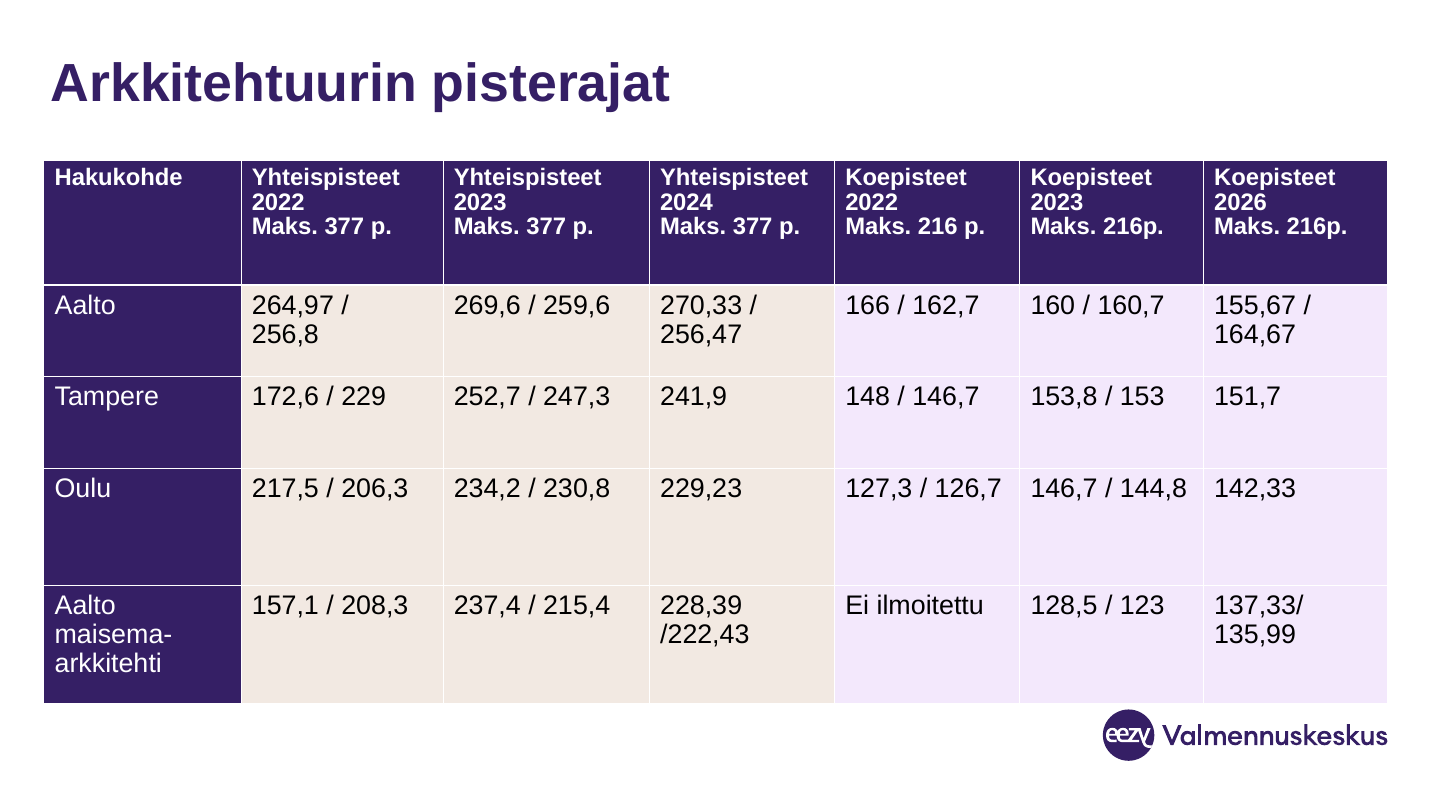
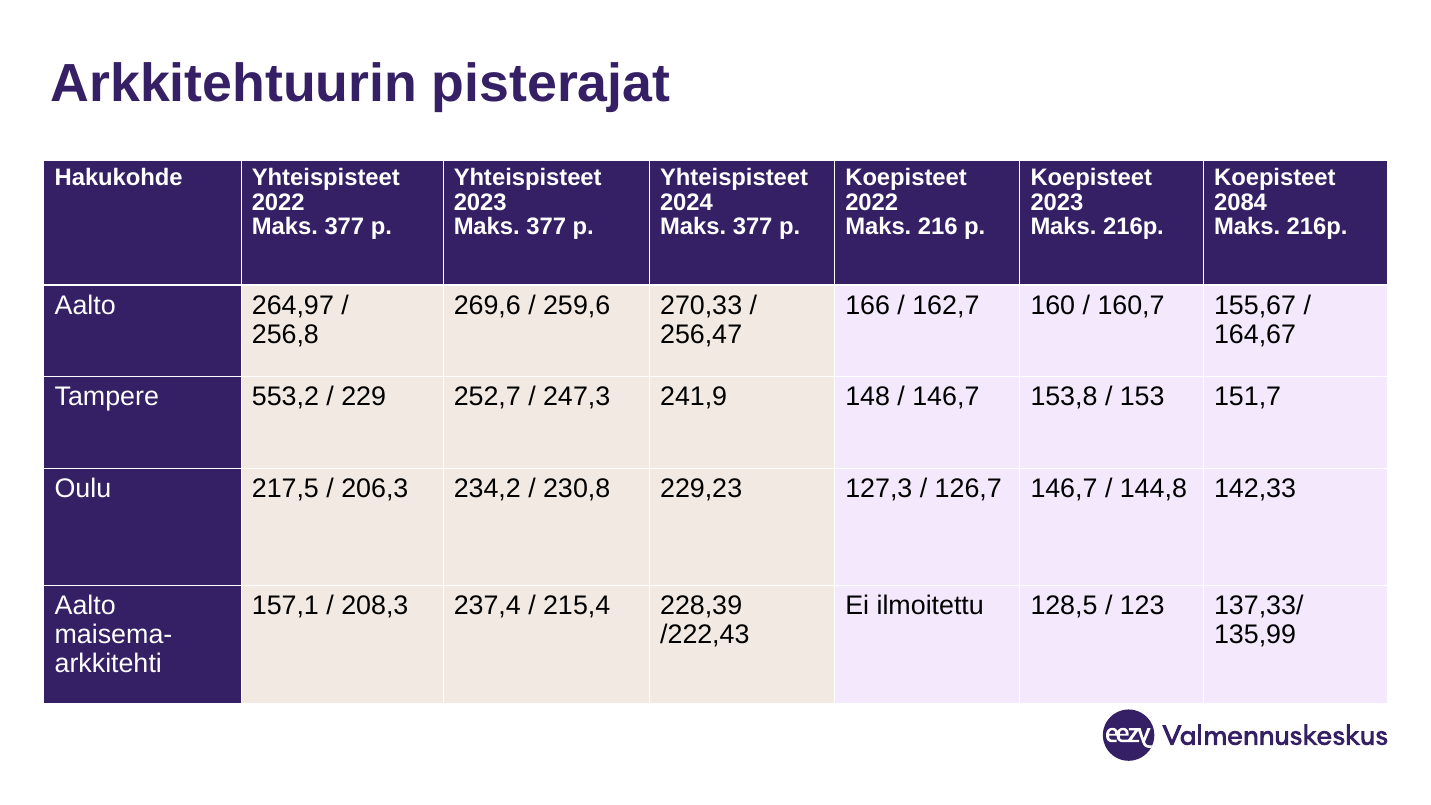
2026: 2026 -> 2084 (1241, 202)
172,6: 172,6 -> 553,2 (285, 397)
